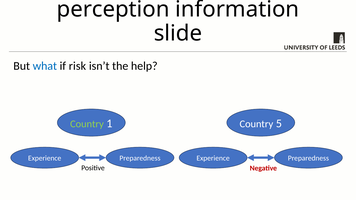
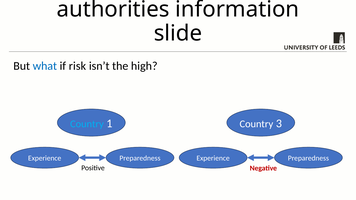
perception: perception -> authorities (113, 9)
help: help -> high (144, 66)
Country colour: light green -> light blue (87, 124)
5: 5 -> 3 (279, 124)
